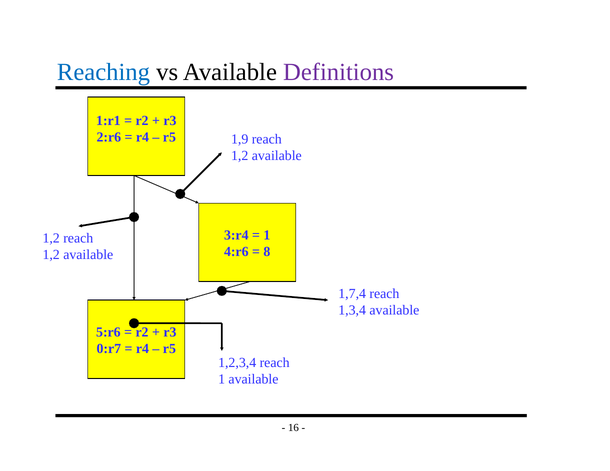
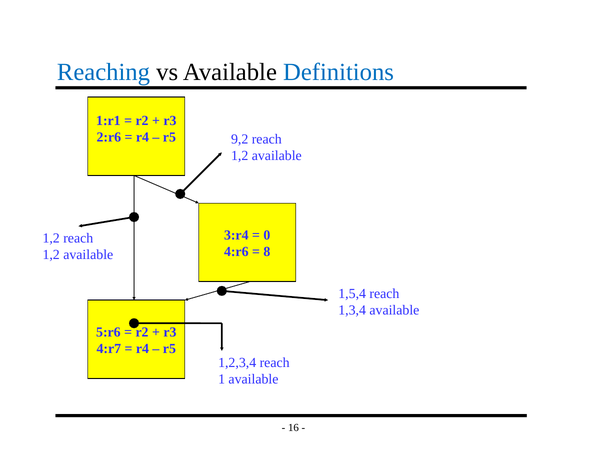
Definitions colour: purple -> blue (339, 72)
1,9: 1,9 -> 9,2 (240, 139)
1: 1 -> 0 (267, 235)
1,7,4: 1,7,4 -> 1,5,4 (352, 294)
0:r7: 0:r7 -> 4:r7 (109, 349)
